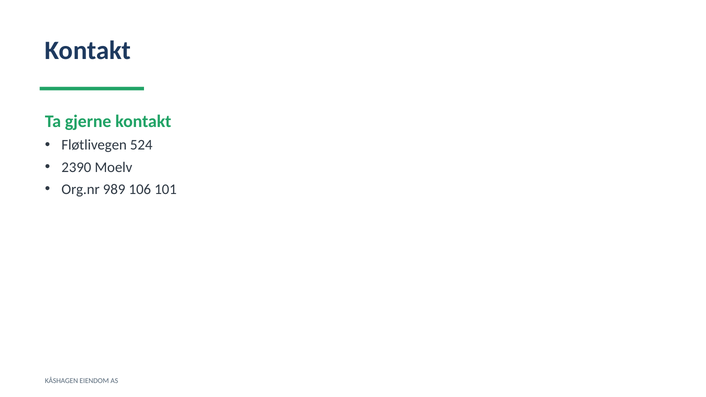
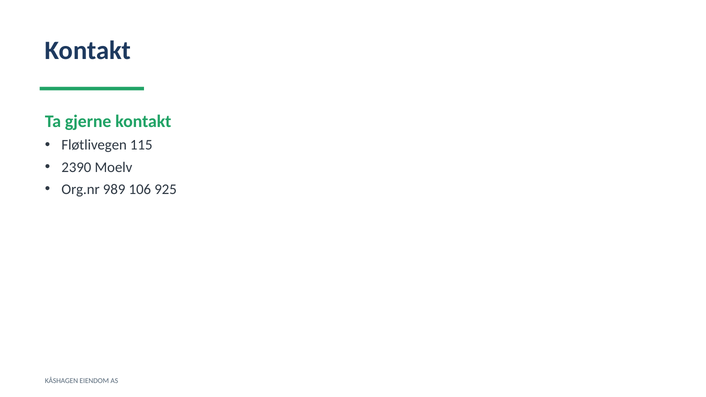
524: 524 -> 115 (141, 145)
101: 101 -> 925 (166, 189)
